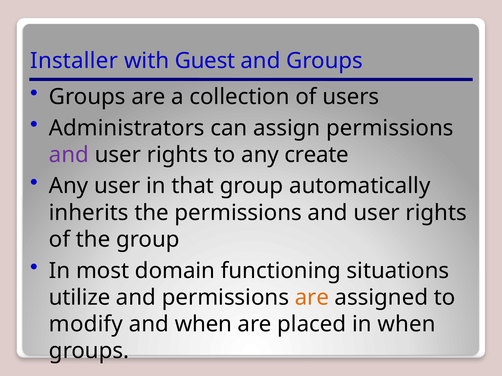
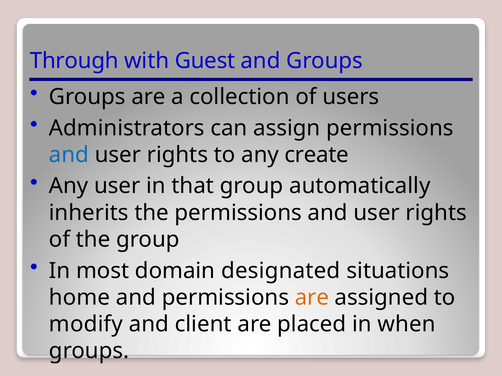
Installer: Installer -> Through (74, 61)
and colour: purple -> blue (69, 155)
functioning: functioning -> designated (281, 271)
utilize: utilize -> home (79, 298)
and when: when -> client (203, 325)
